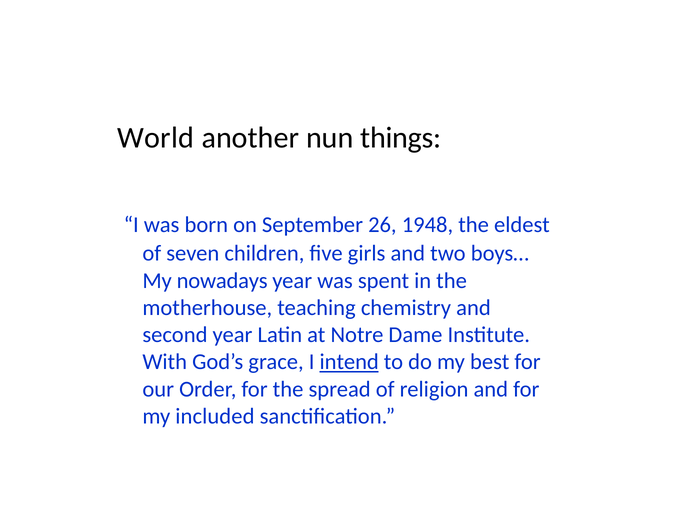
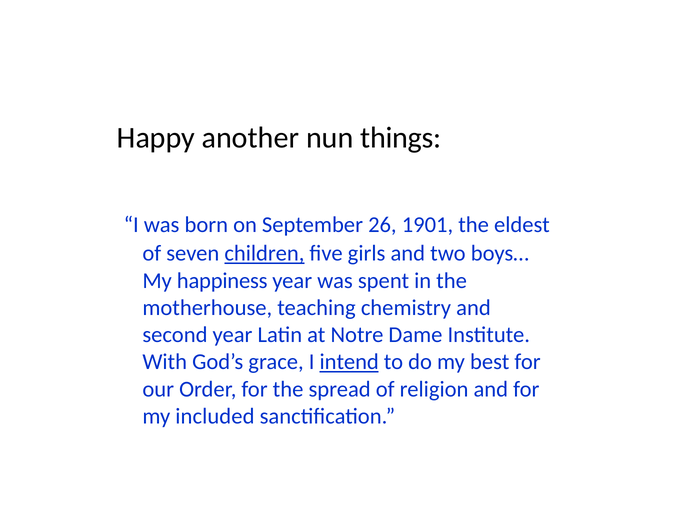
World: World -> Happy (156, 138)
1948: 1948 -> 1901 (427, 225)
children underline: none -> present (264, 253)
nowadays: nowadays -> happiness (222, 280)
